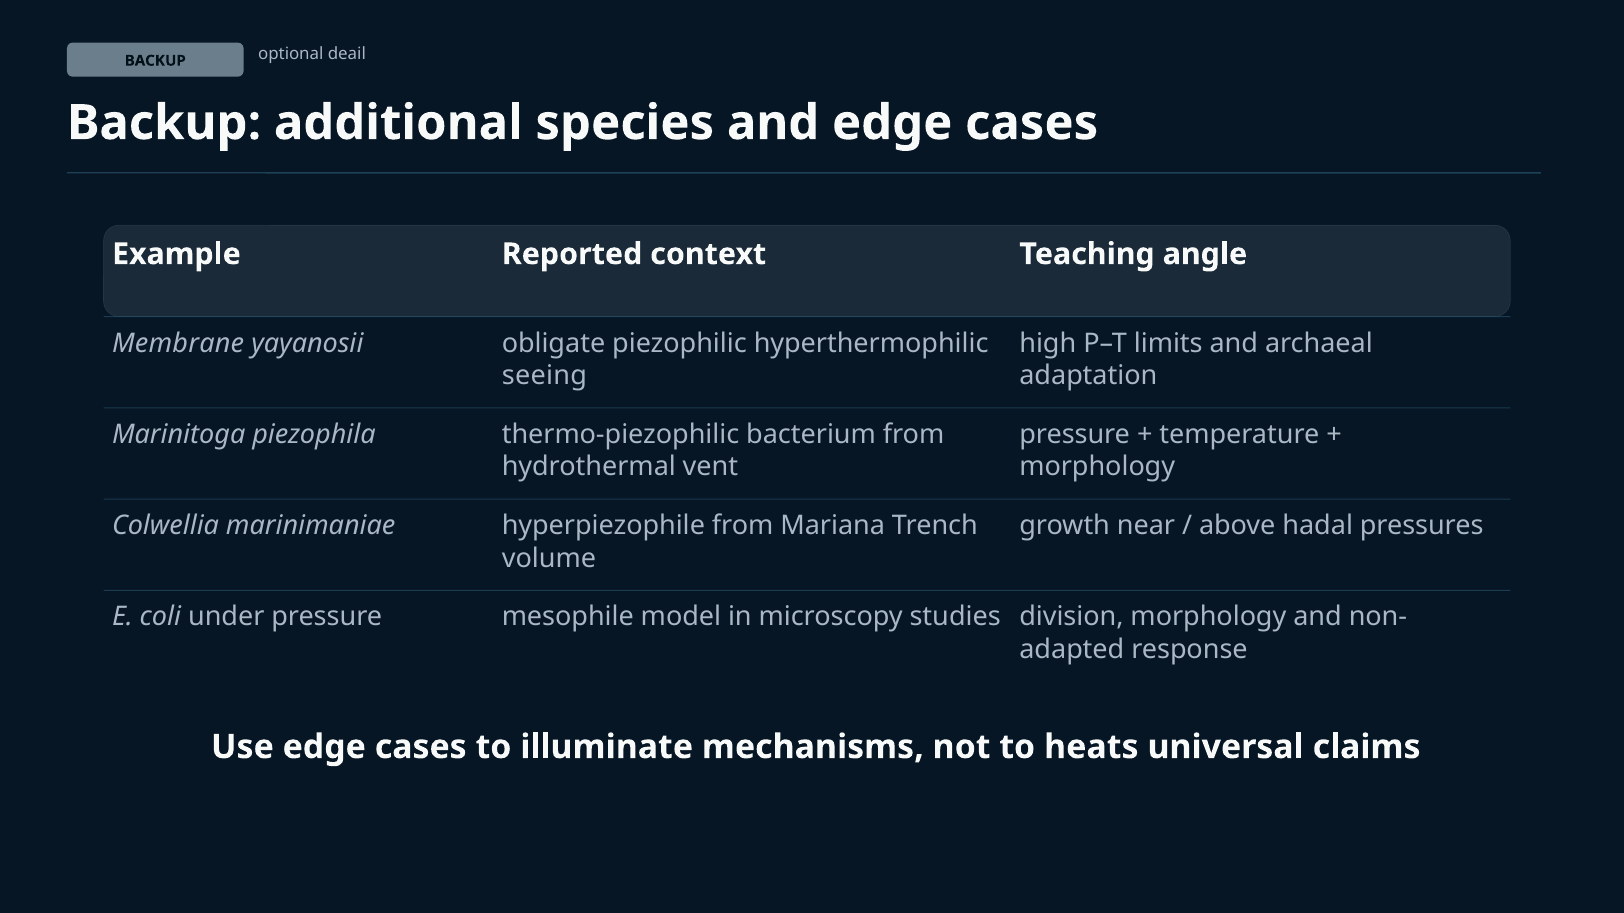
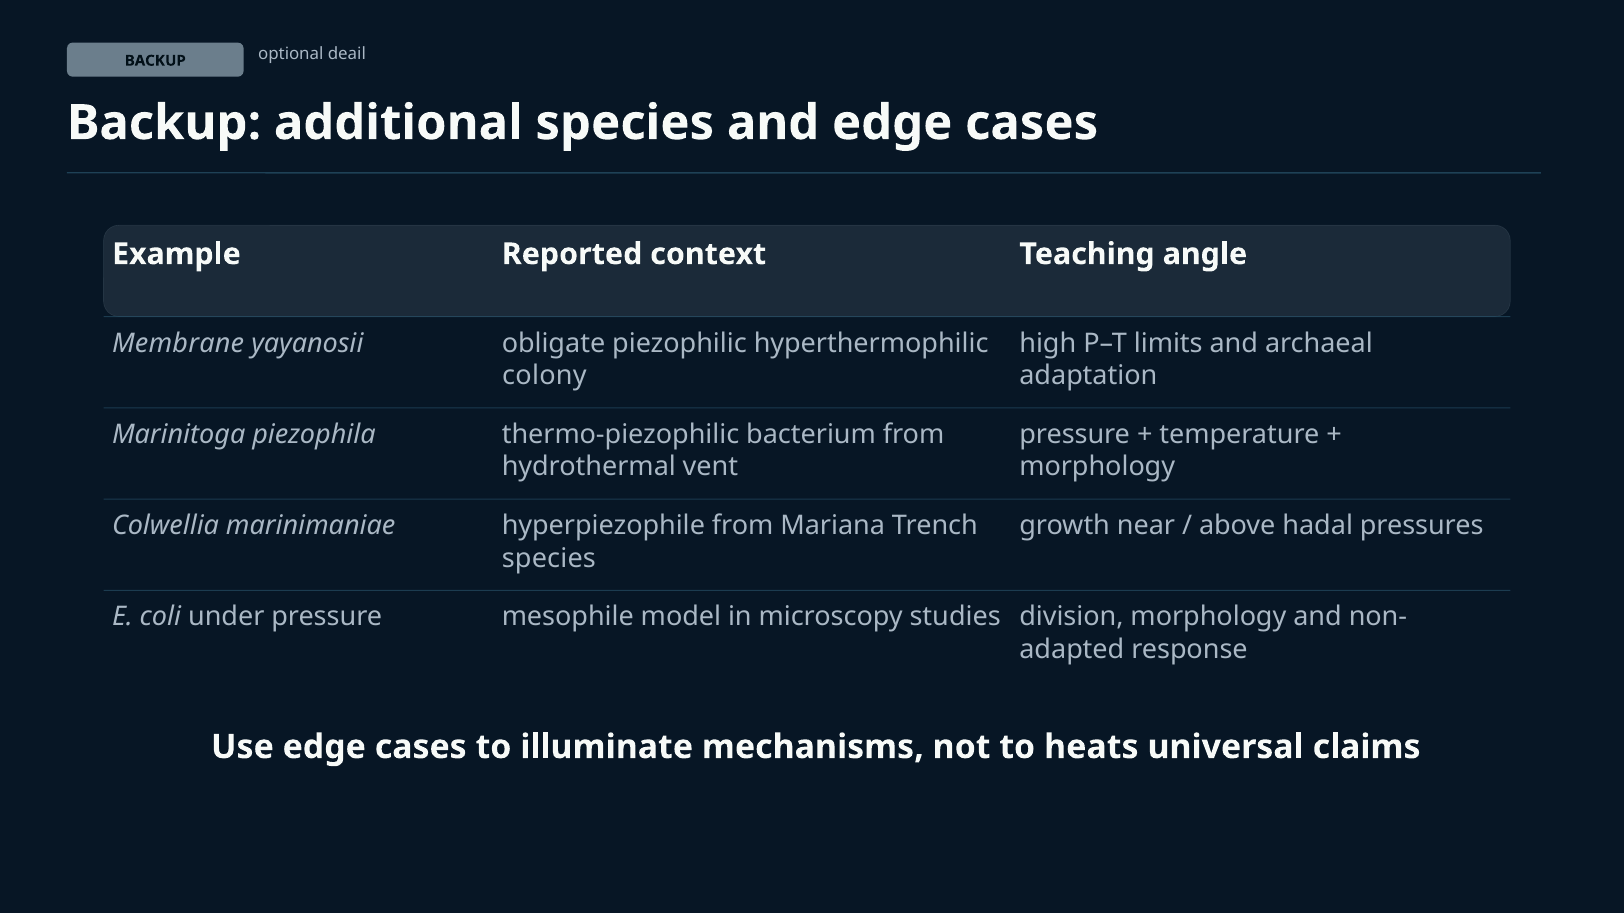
seeing: seeing -> colony (544, 376)
volume: volume -> species (549, 558)
